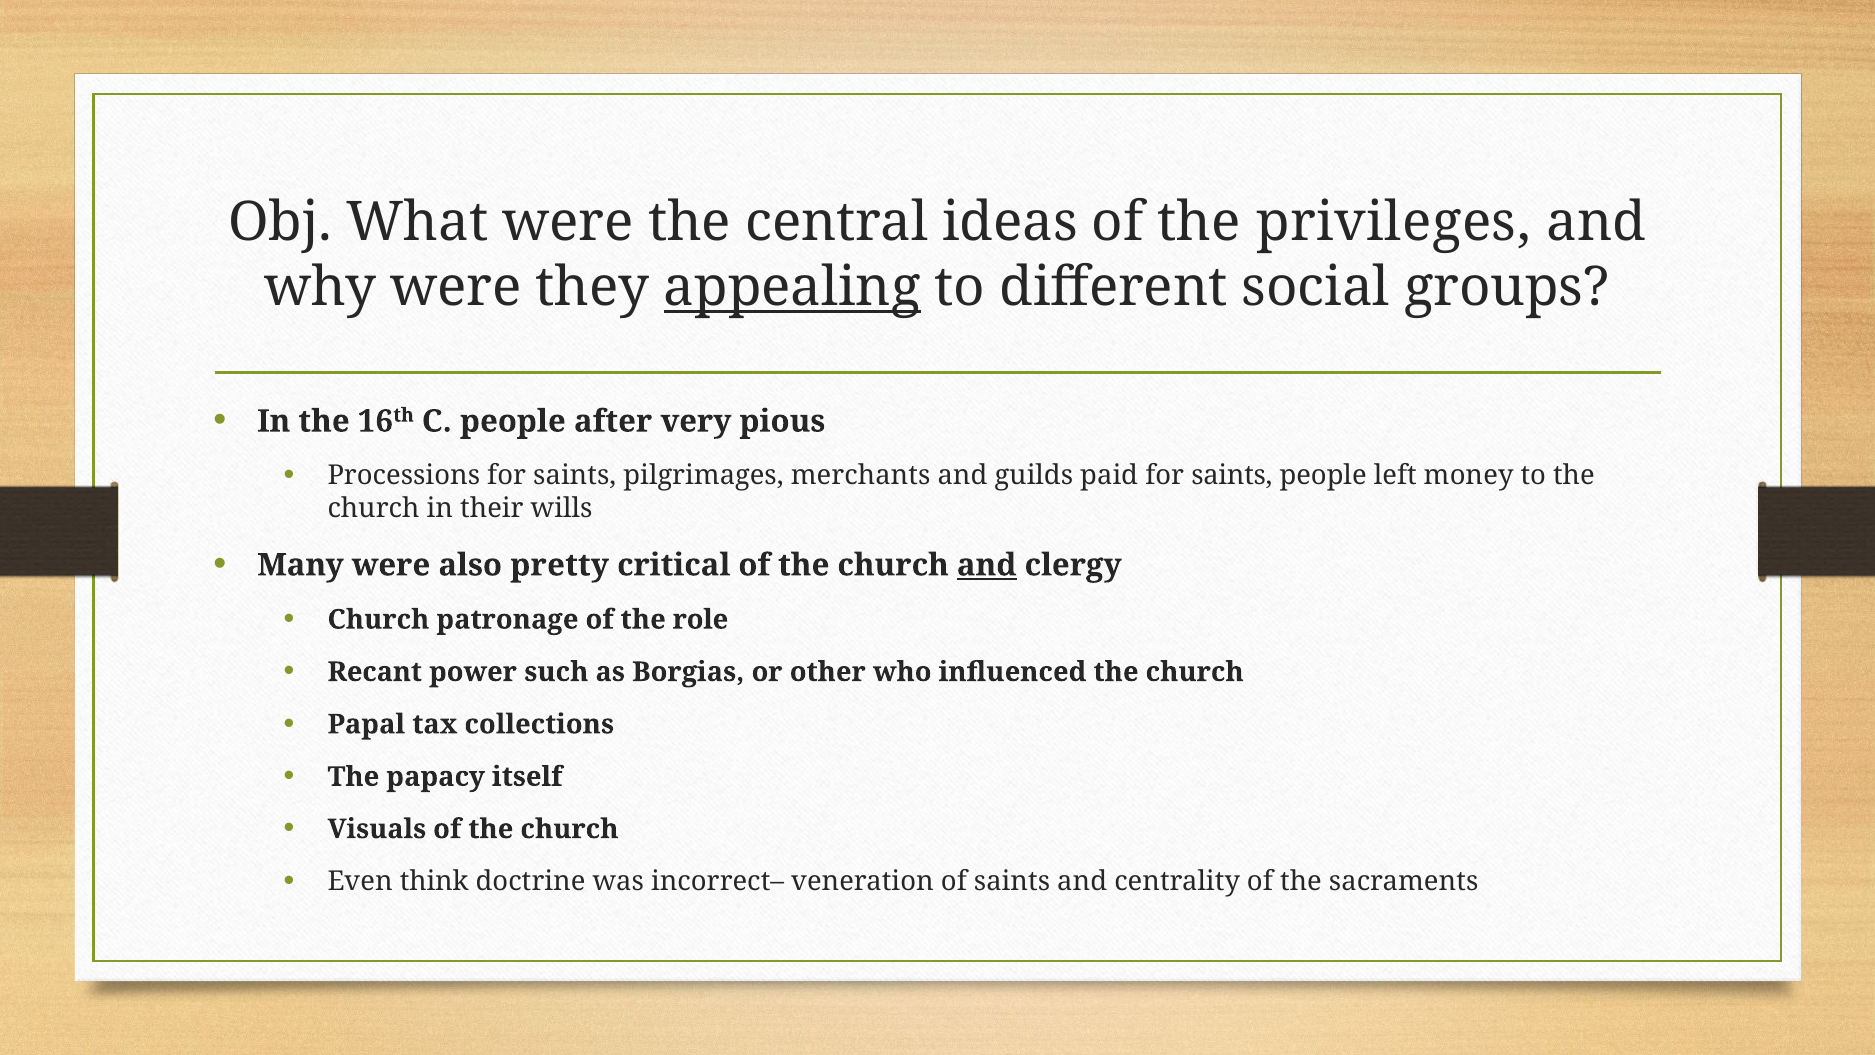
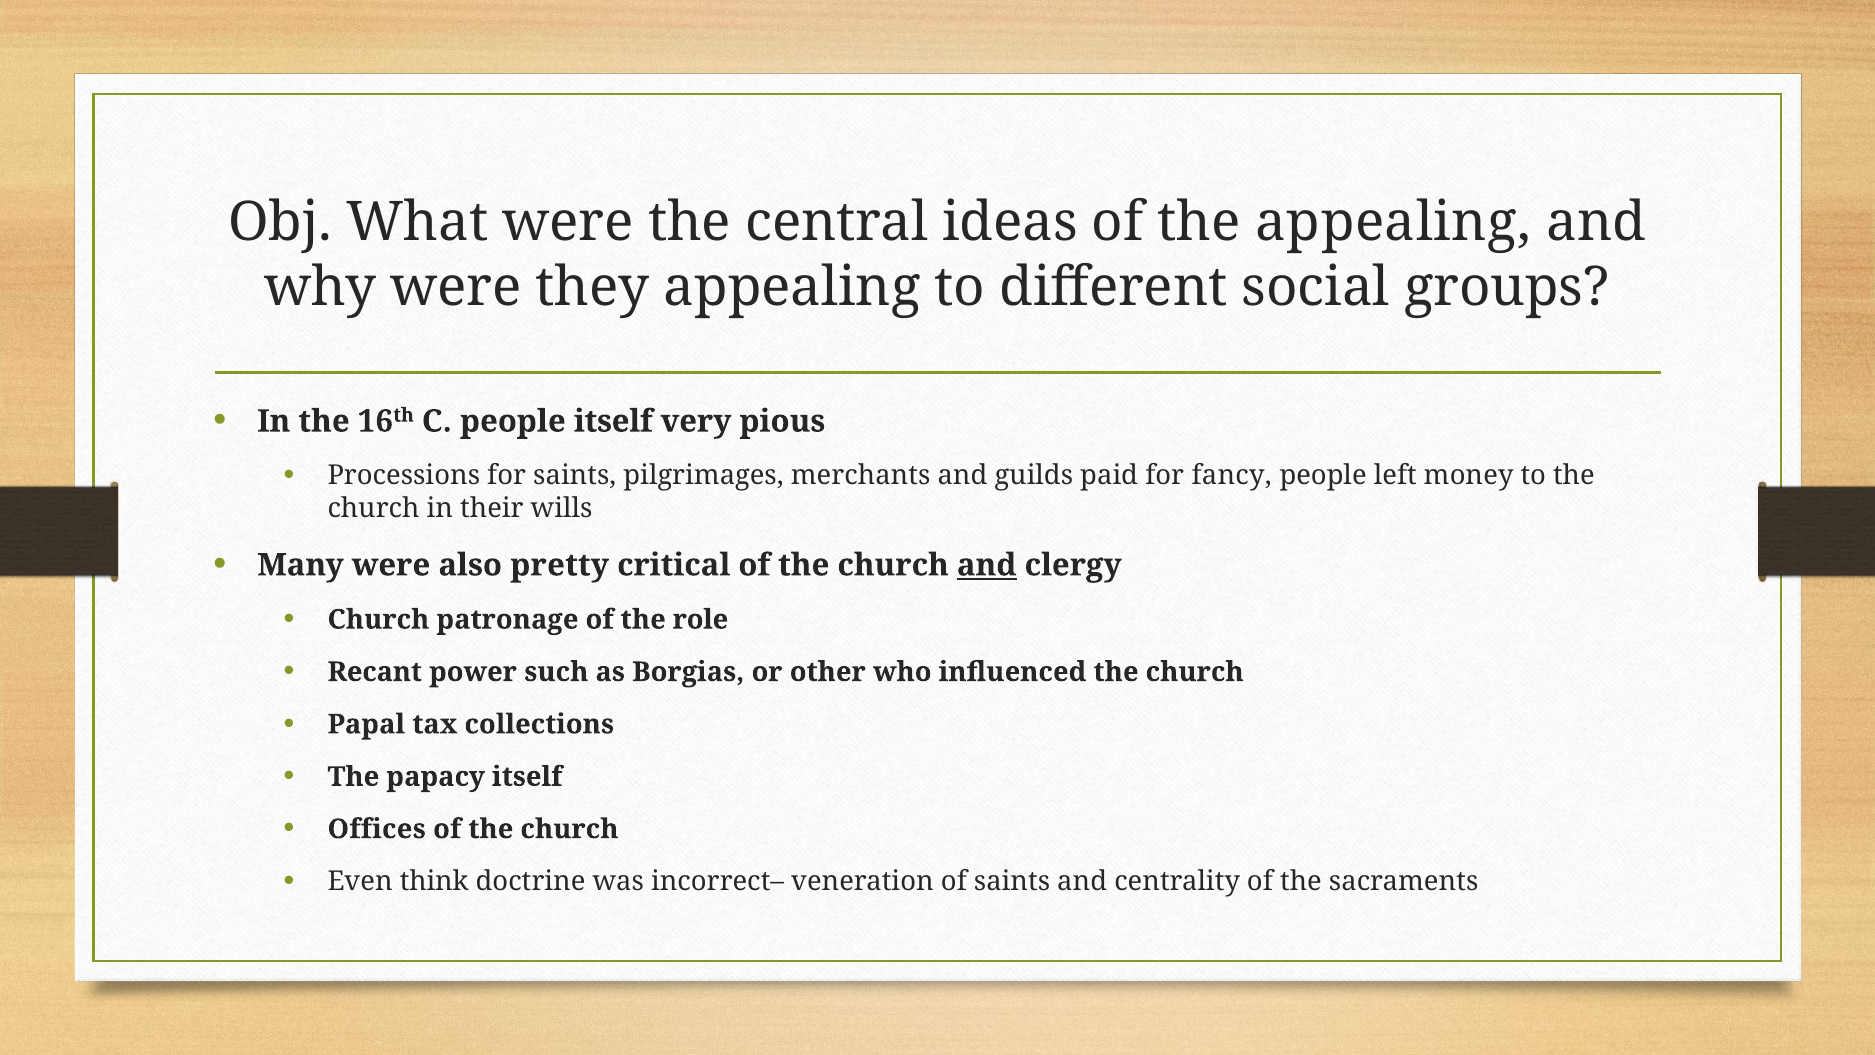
the privileges: privileges -> appealing (1393, 222)
appealing underline: present -> none (792, 288)
people after: after -> itself (613, 421)
paid for saints: saints -> fancy (1232, 476)
Visuals: Visuals -> Offices (377, 829)
